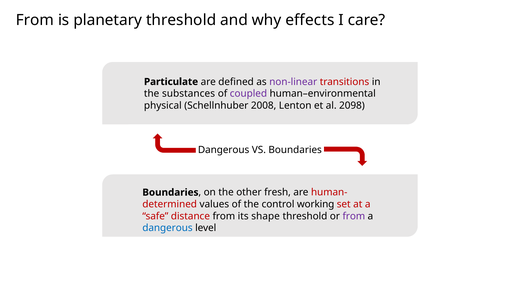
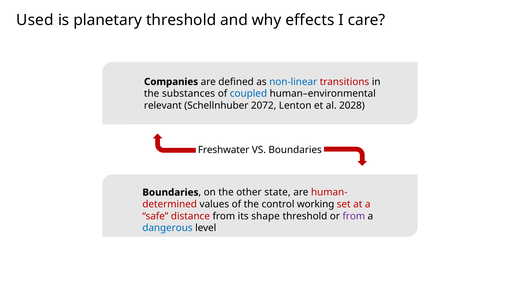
From: From -> Used (35, 20)
Particulate: Particulate -> Companies (171, 82)
non-linear colour: purple -> blue (293, 82)
coupled colour: purple -> blue (248, 94)
physical: physical -> relevant (163, 106)
2008: 2008 -> 2072 (264, 106)
2098: 2098 -> 2028 (352, 106)
Dangerous: Dangerous -> Freshwater (224, 150)
fresh: fresh -> state (277, 193)
